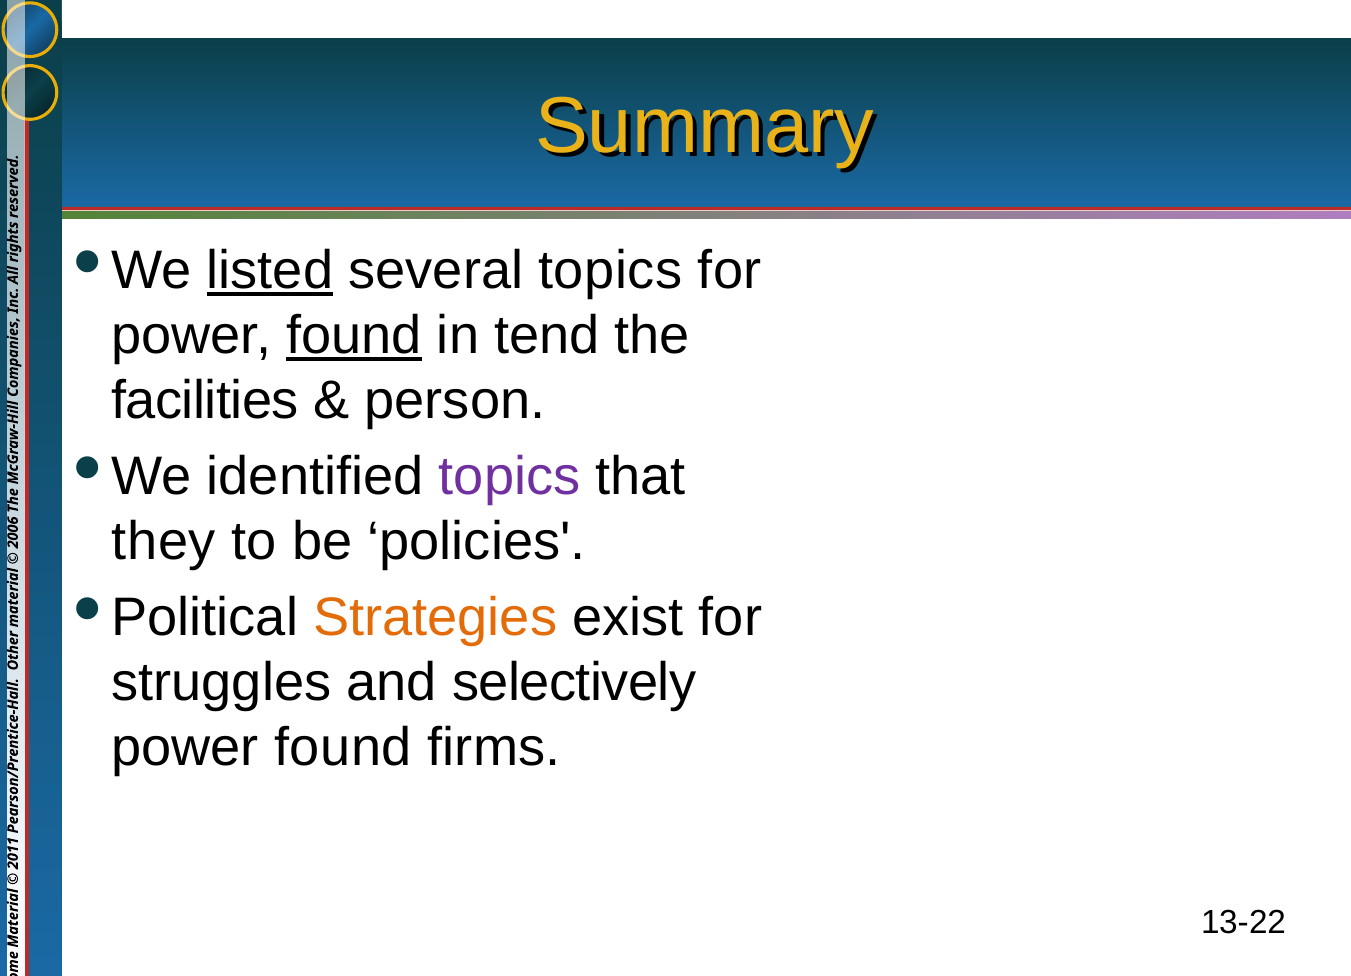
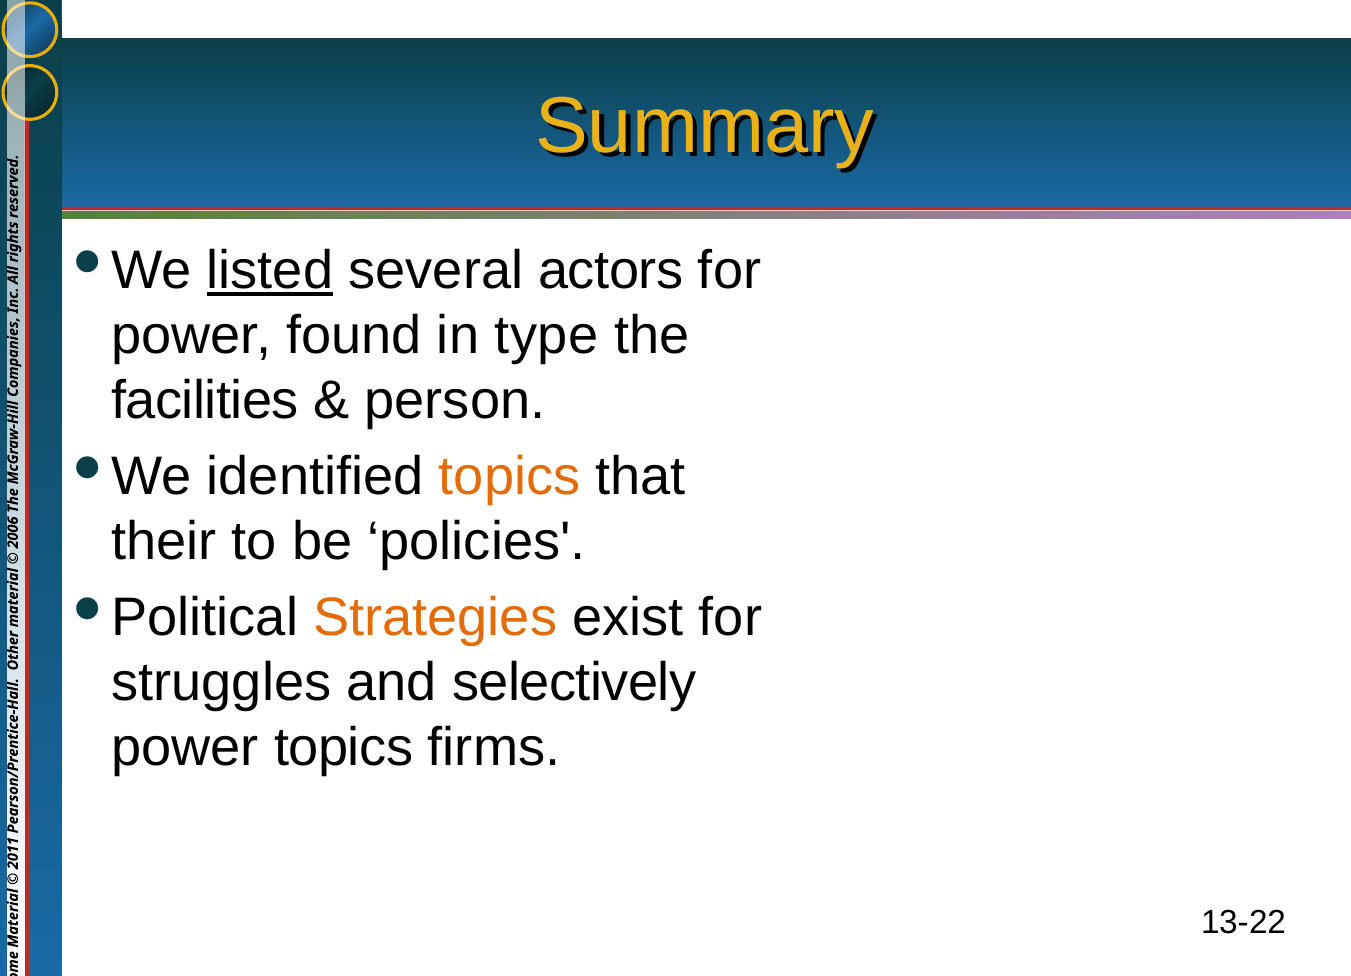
several topics: topics -> actors (611, 271)
found underline: present -> none (354, 336)
tend: tend -> type (547, 336)
topics colour: purple -> orange (510, 477)
they: they -> their (164, 542)
found: found -> topics (344, 747)
